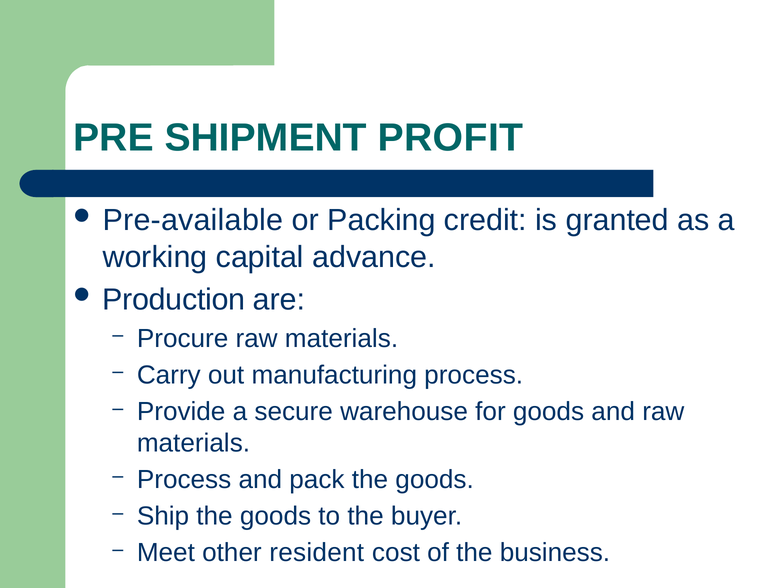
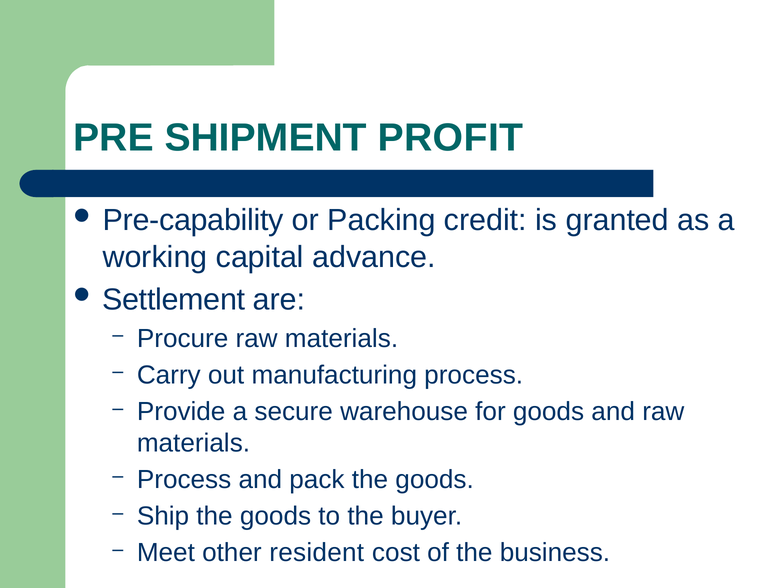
Pre-available: Pre-available -> Pre-capability (193, 220)
Production: Production -> Settlement (174, 300)
